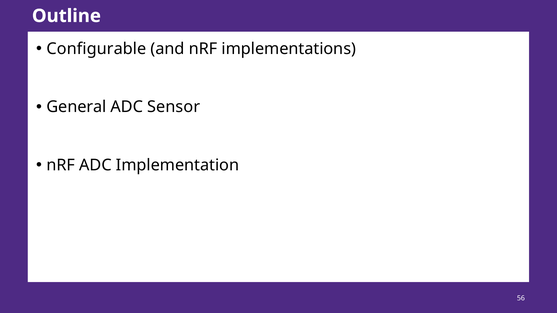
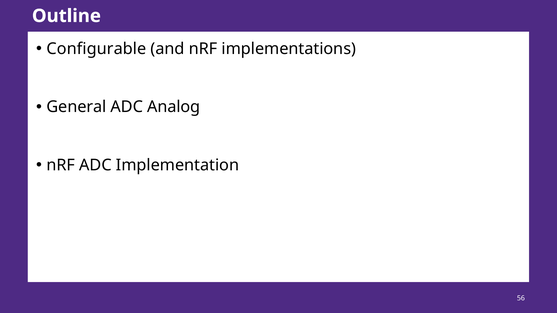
Sensor: Sensor -> Analog (174, 107)
